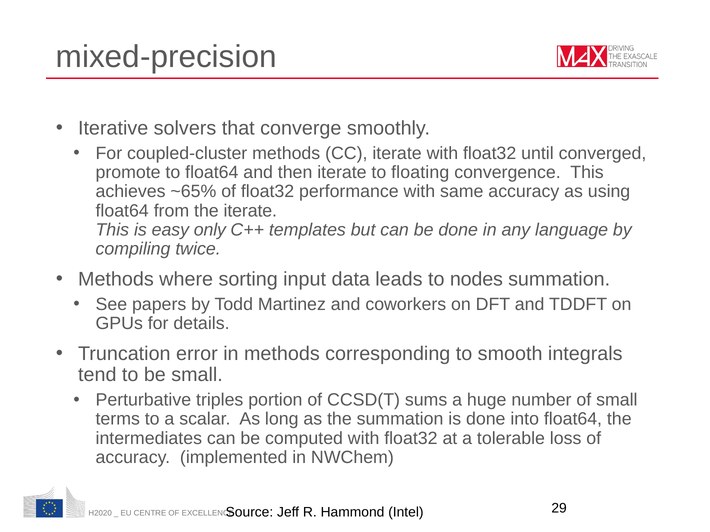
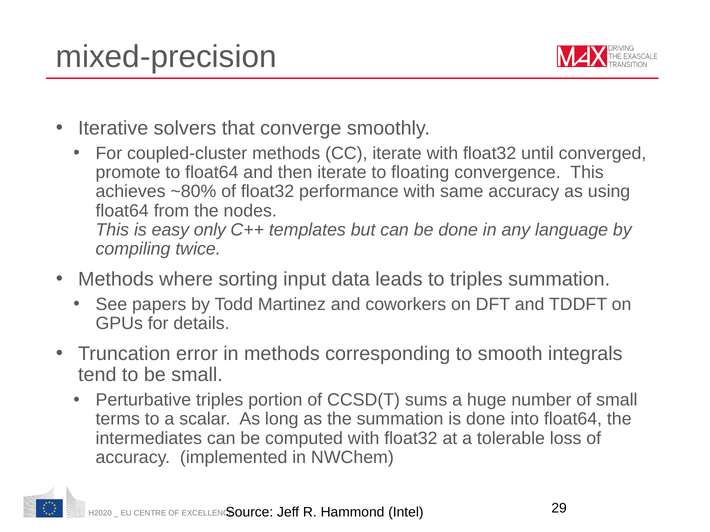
~65%: ~65% -> ~80% (193, 192)
the iterate: iterate -> nodes (250, 211)
to nodes: nodes -> triples (476, 279)
